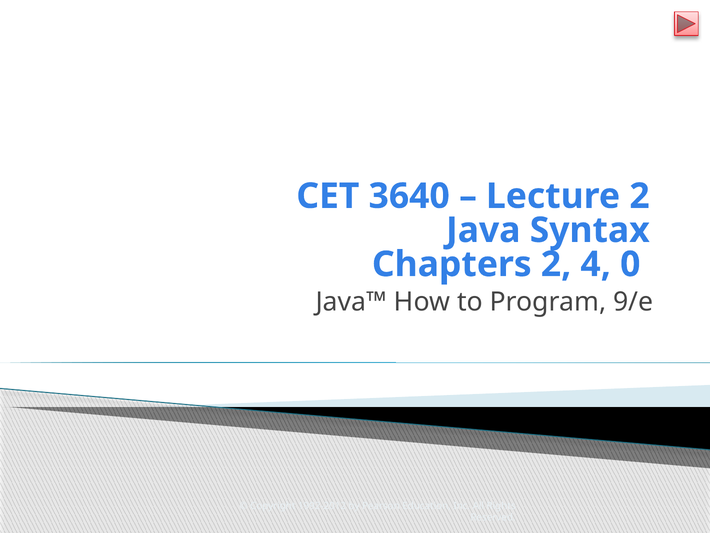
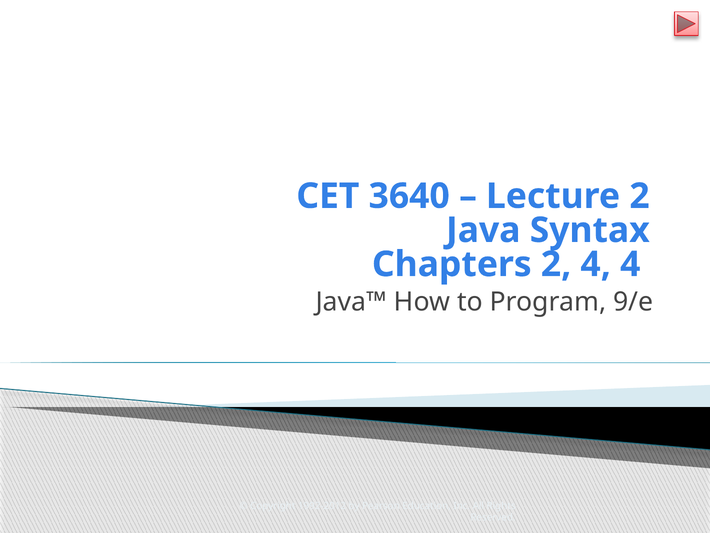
4 0: 0 -> 4 (630, 264)
